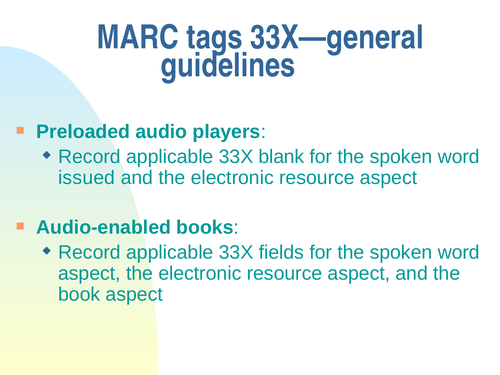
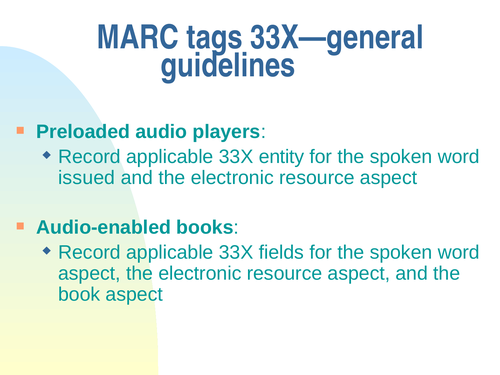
blank: blank -> entity (281, 157)
